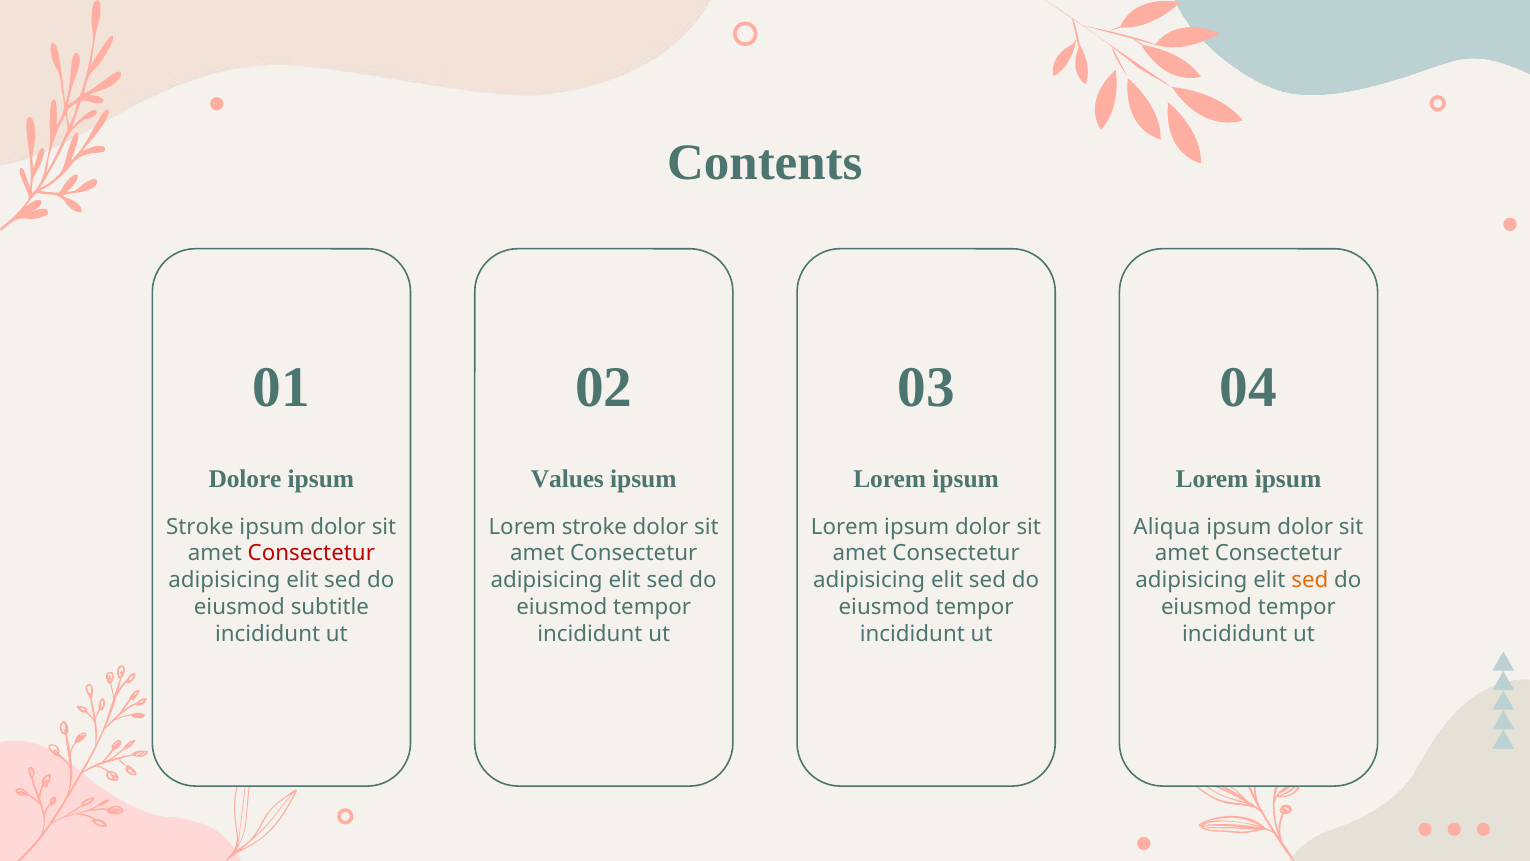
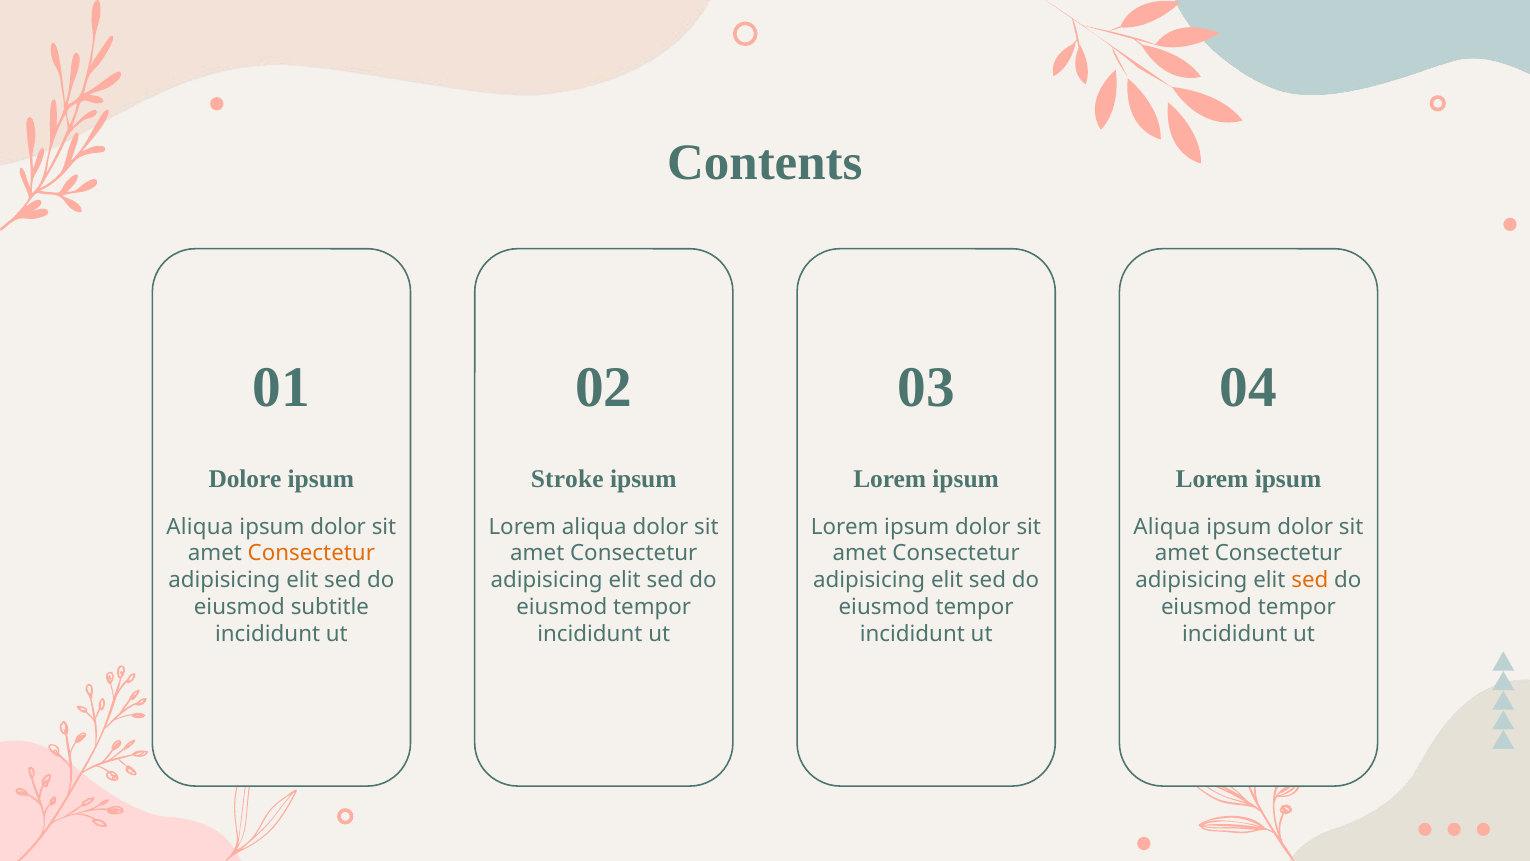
Values: Values -> Stroke (567, 479)
Stroke: Stroke -> Aliqua (200, 527)
Lorem stroke: stroke -> aliqua (594, 527)
Consectetur colour: red -> orange (311, 553)
